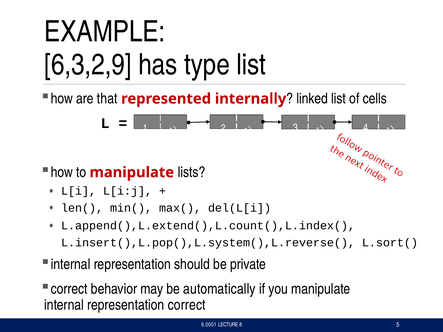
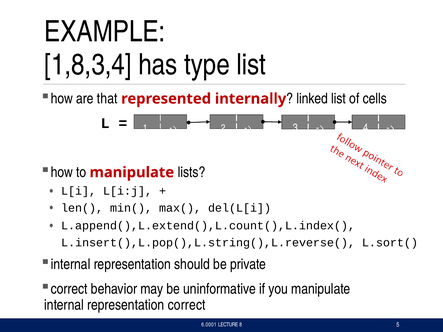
6,3,2,9: 6,3,2,9 -> 1,8,3,4 (88, 65)
L.insert(),L.pop(),L.system(),L.reverse(: L.insert(),L.pop(),L.system(),L.reverse( -> L.insert(),L.pop(),L.string(),L.reverse( (208, 243)
automatically: automatically -> uninformative (220, 289)
